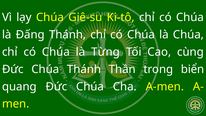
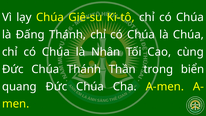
Từng: Từng -> Nhân (106, 52)
